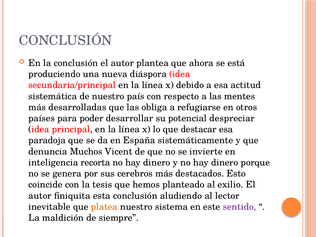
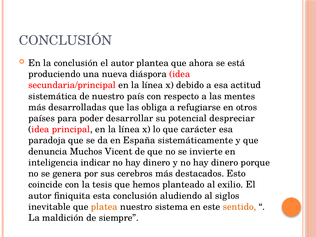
destacar: destacar -> carácter (199, 129)
recorta: recorta -> indicar (95, 163)
lector: lector -> siglos (227, 196)
sentido colour: purple -> orange (240, 207)
